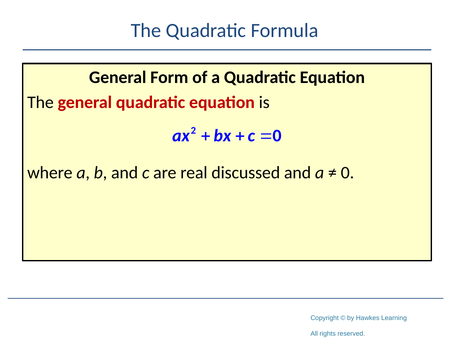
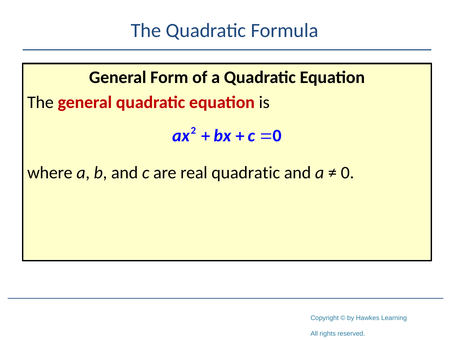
real discussed: discussed -> quadratic (246, 173)
